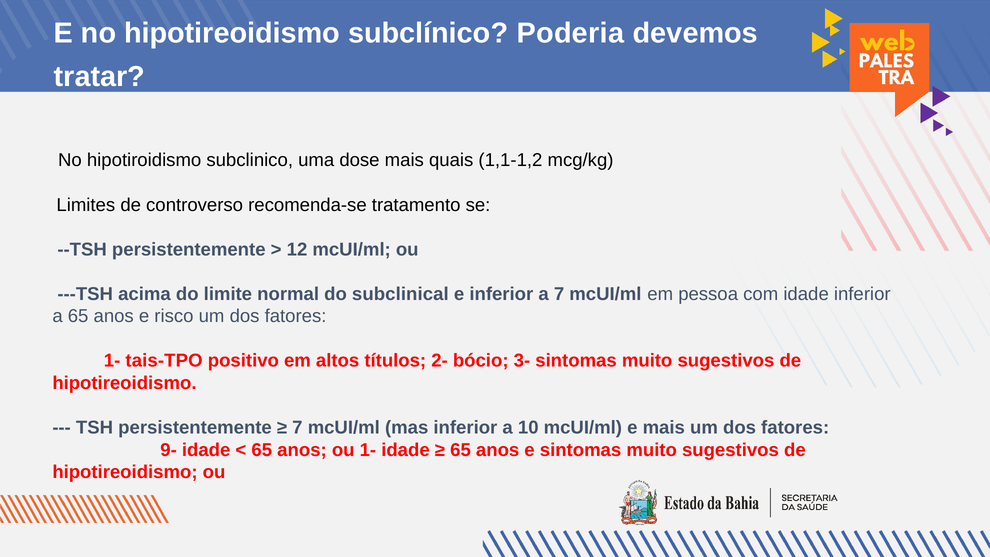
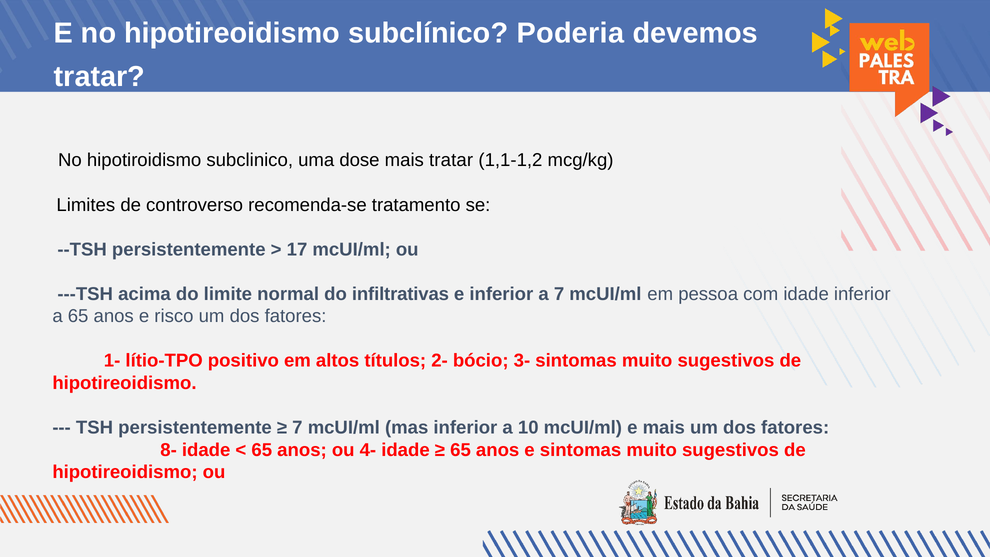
mais quais: quais -> tratar (451, 160)
12: 12 -> 17 (297, 249)
subclinical: subclinical -> infiltrativas (400, 294)
tais-TPO: tais-TPO -> lítio-TPO (164, 361)
9-: 9- -> 8- (169, 450)
ou 1-: 1- -> 4- (368, 450)
